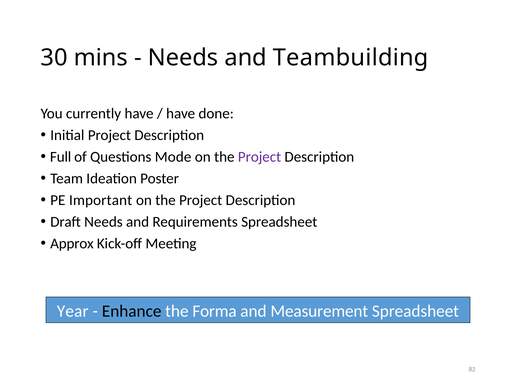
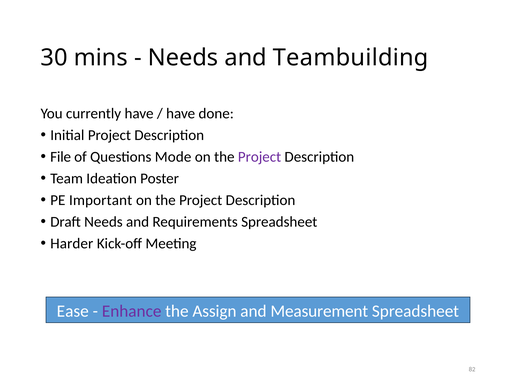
Full: Full -> File (61, 157)
Approx: Approx -> Harder (72, 243)
Year: Year -> Ease (73, 311)
Enhance colour: black -> purple (132, 311)
Forma: Forma -> Assign (214, 311)
